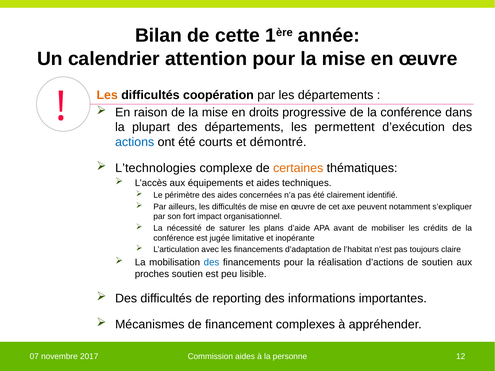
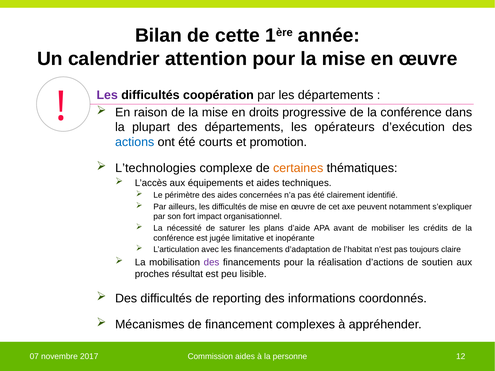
Les colour: orange -> purple (107, 95)
permettent: permettent -> opérateurs (345, 127)
démontré: démontré -> promotion (278, 142)
des colour: blue -> purple (212, 263)
proches soutien: soutien -> résultat (187, 274)
importantes: importantes -> coordonnés (393, 299)
